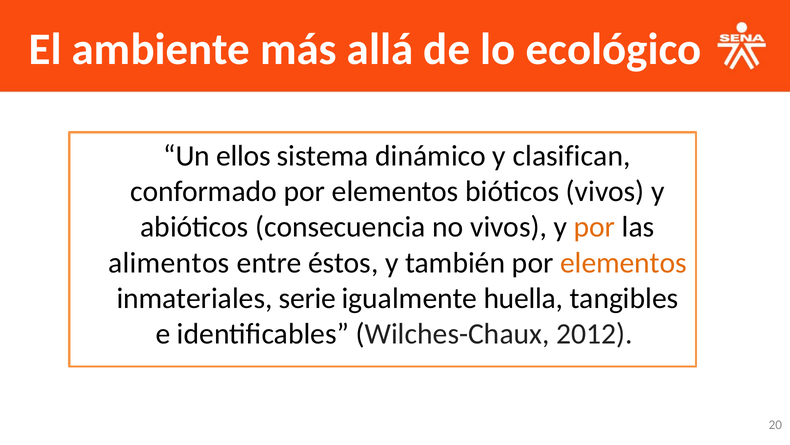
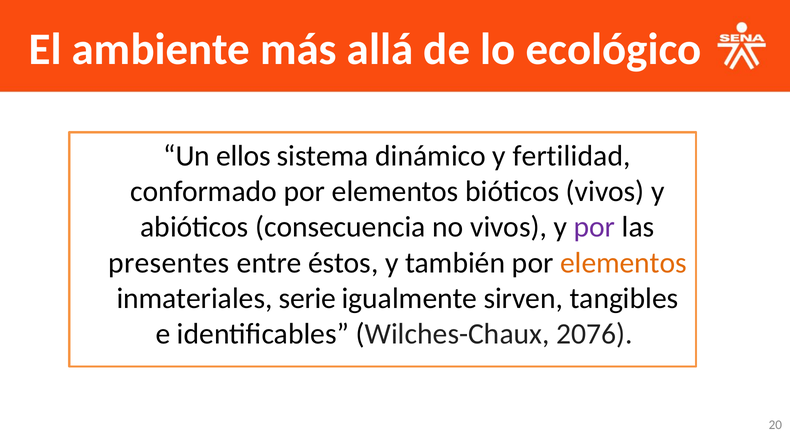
clasifican: clasifican -> fertilidad (572, 156)
por colour: orange -> purple (595, 227)
alimentos: alimentos -> presentes (169, 262)
huella: huella -> sirven (523, 298)
2012: 2012 -> 2076 (594, 334)
